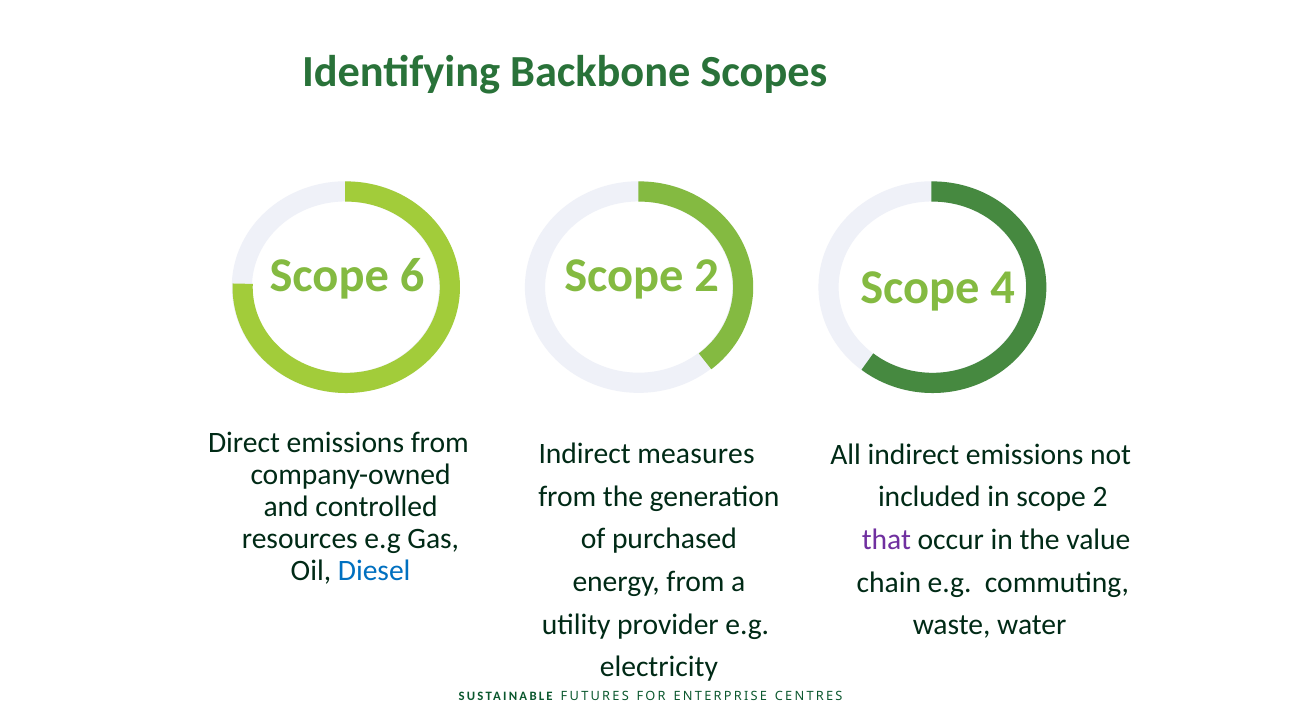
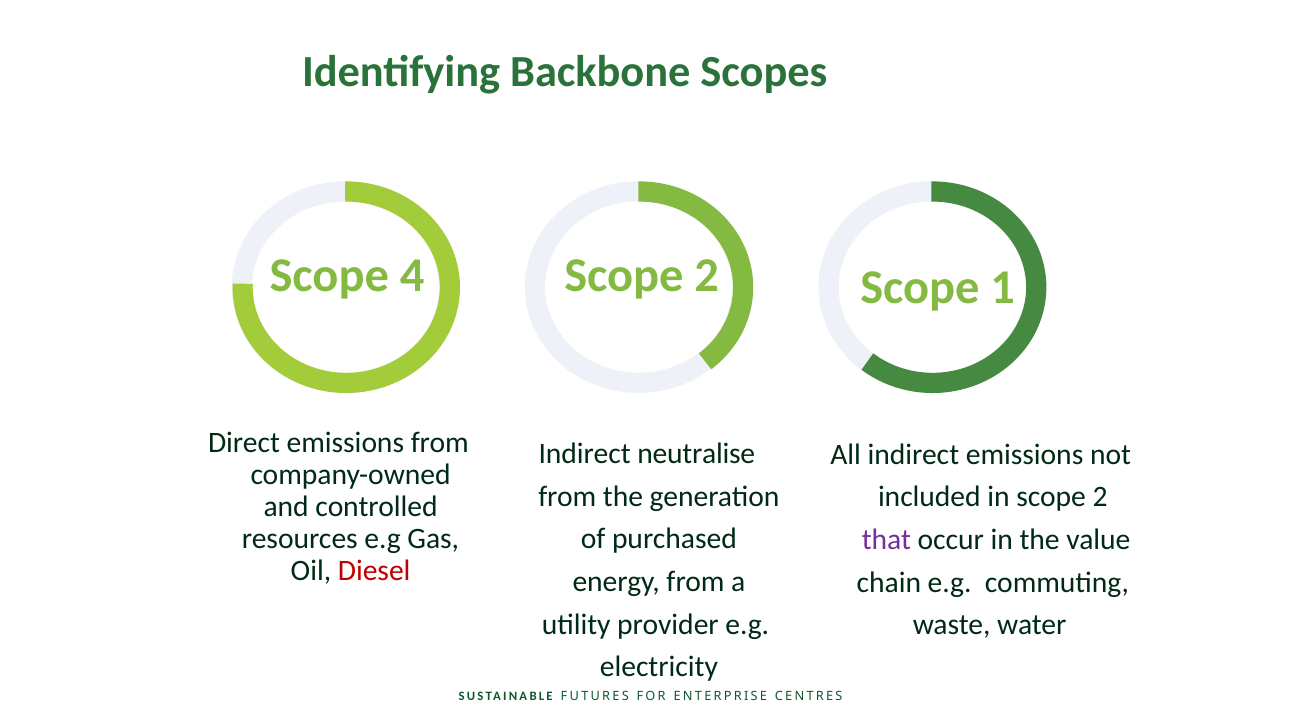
6: 6 -> 4 (412, 275)
4: 4 -> 1 (1003, 287)
measures: measures -> neutralise (696, 454)
Diesel colour: blue -> red (374, 570)
